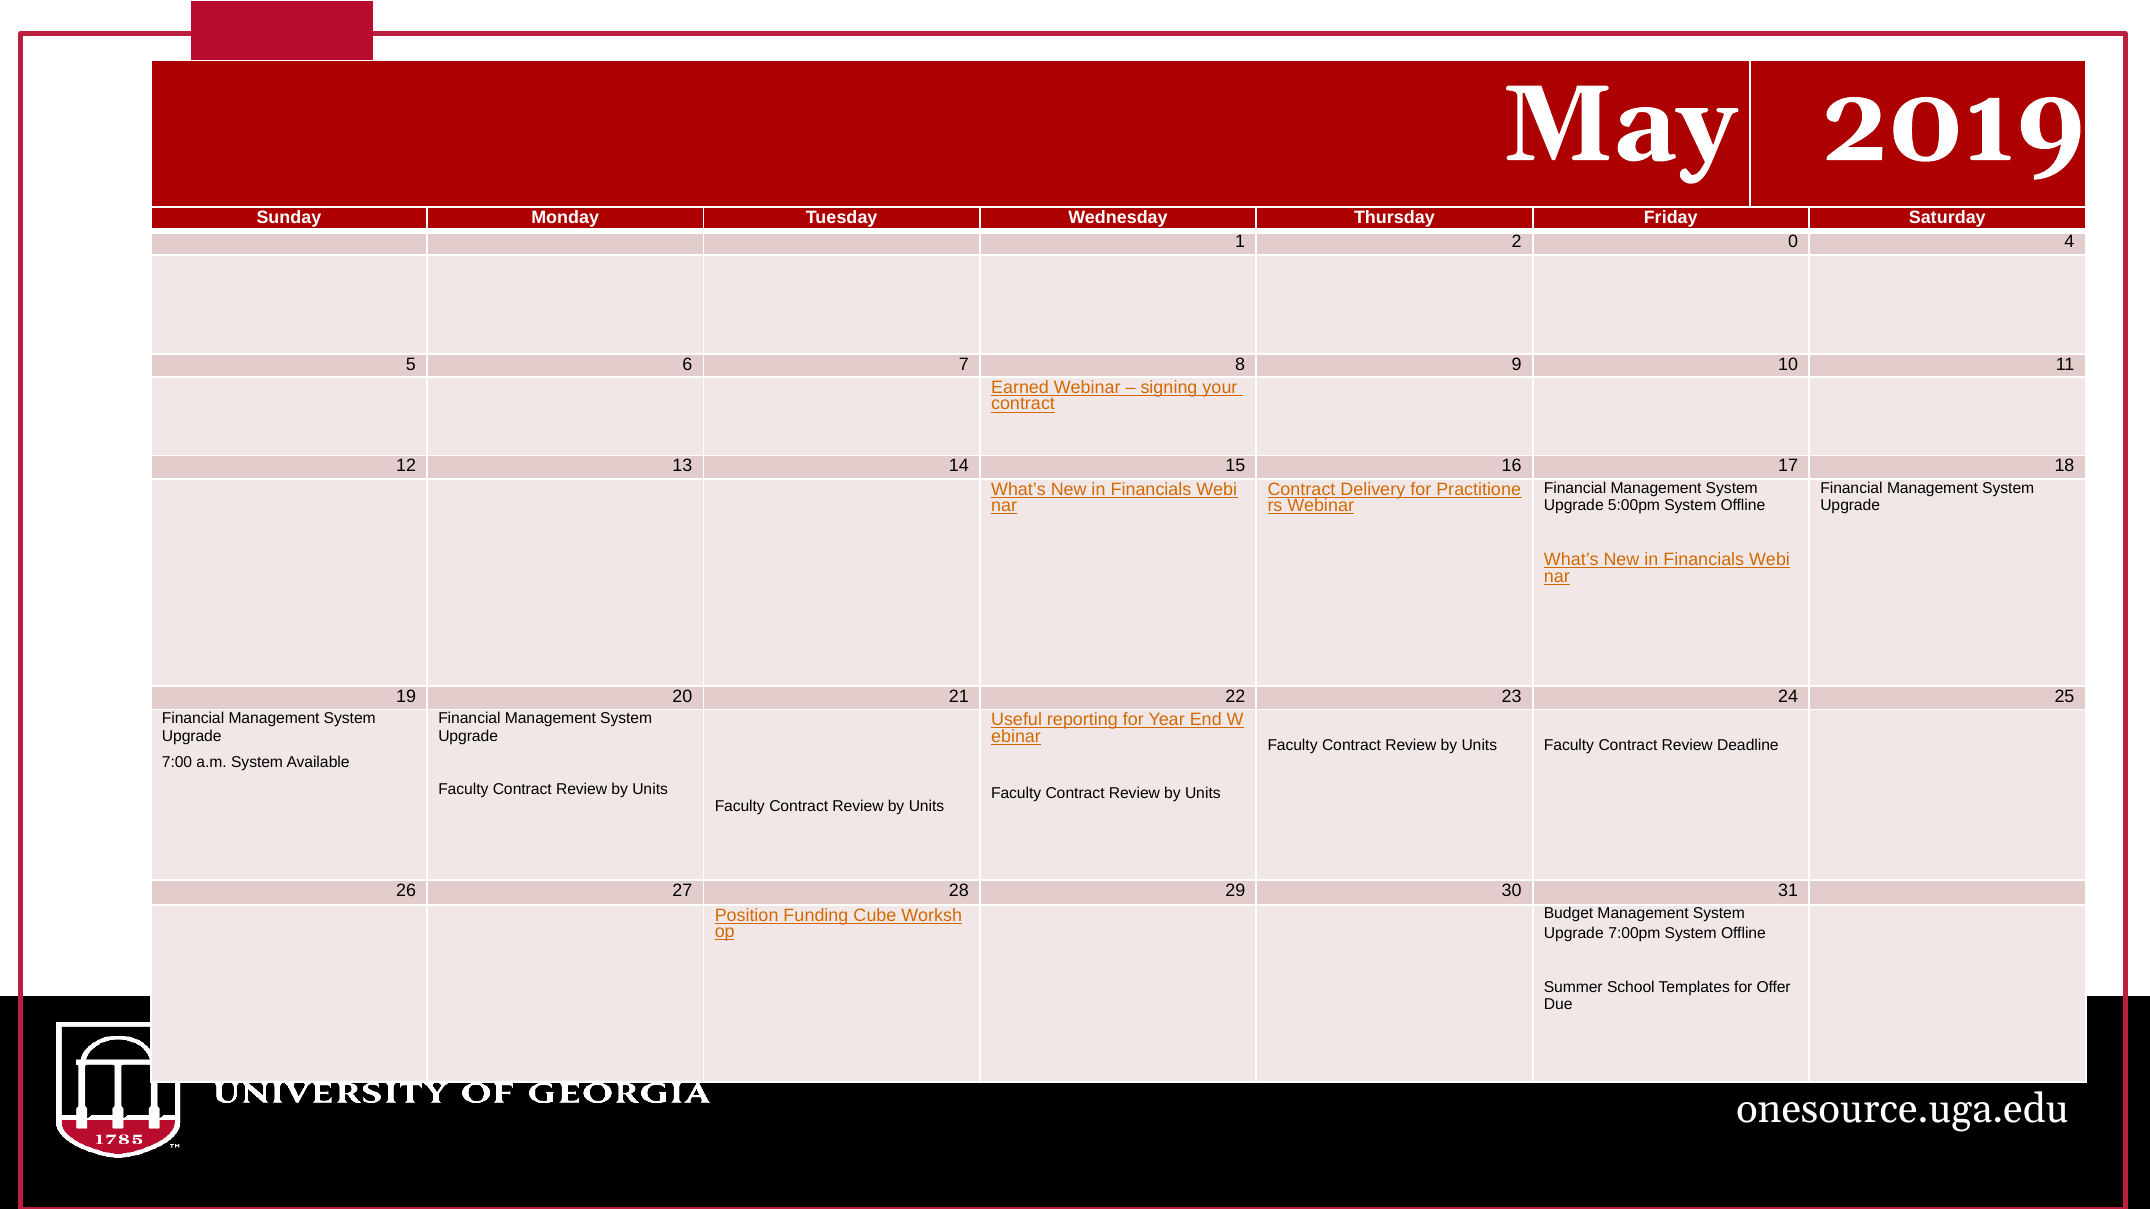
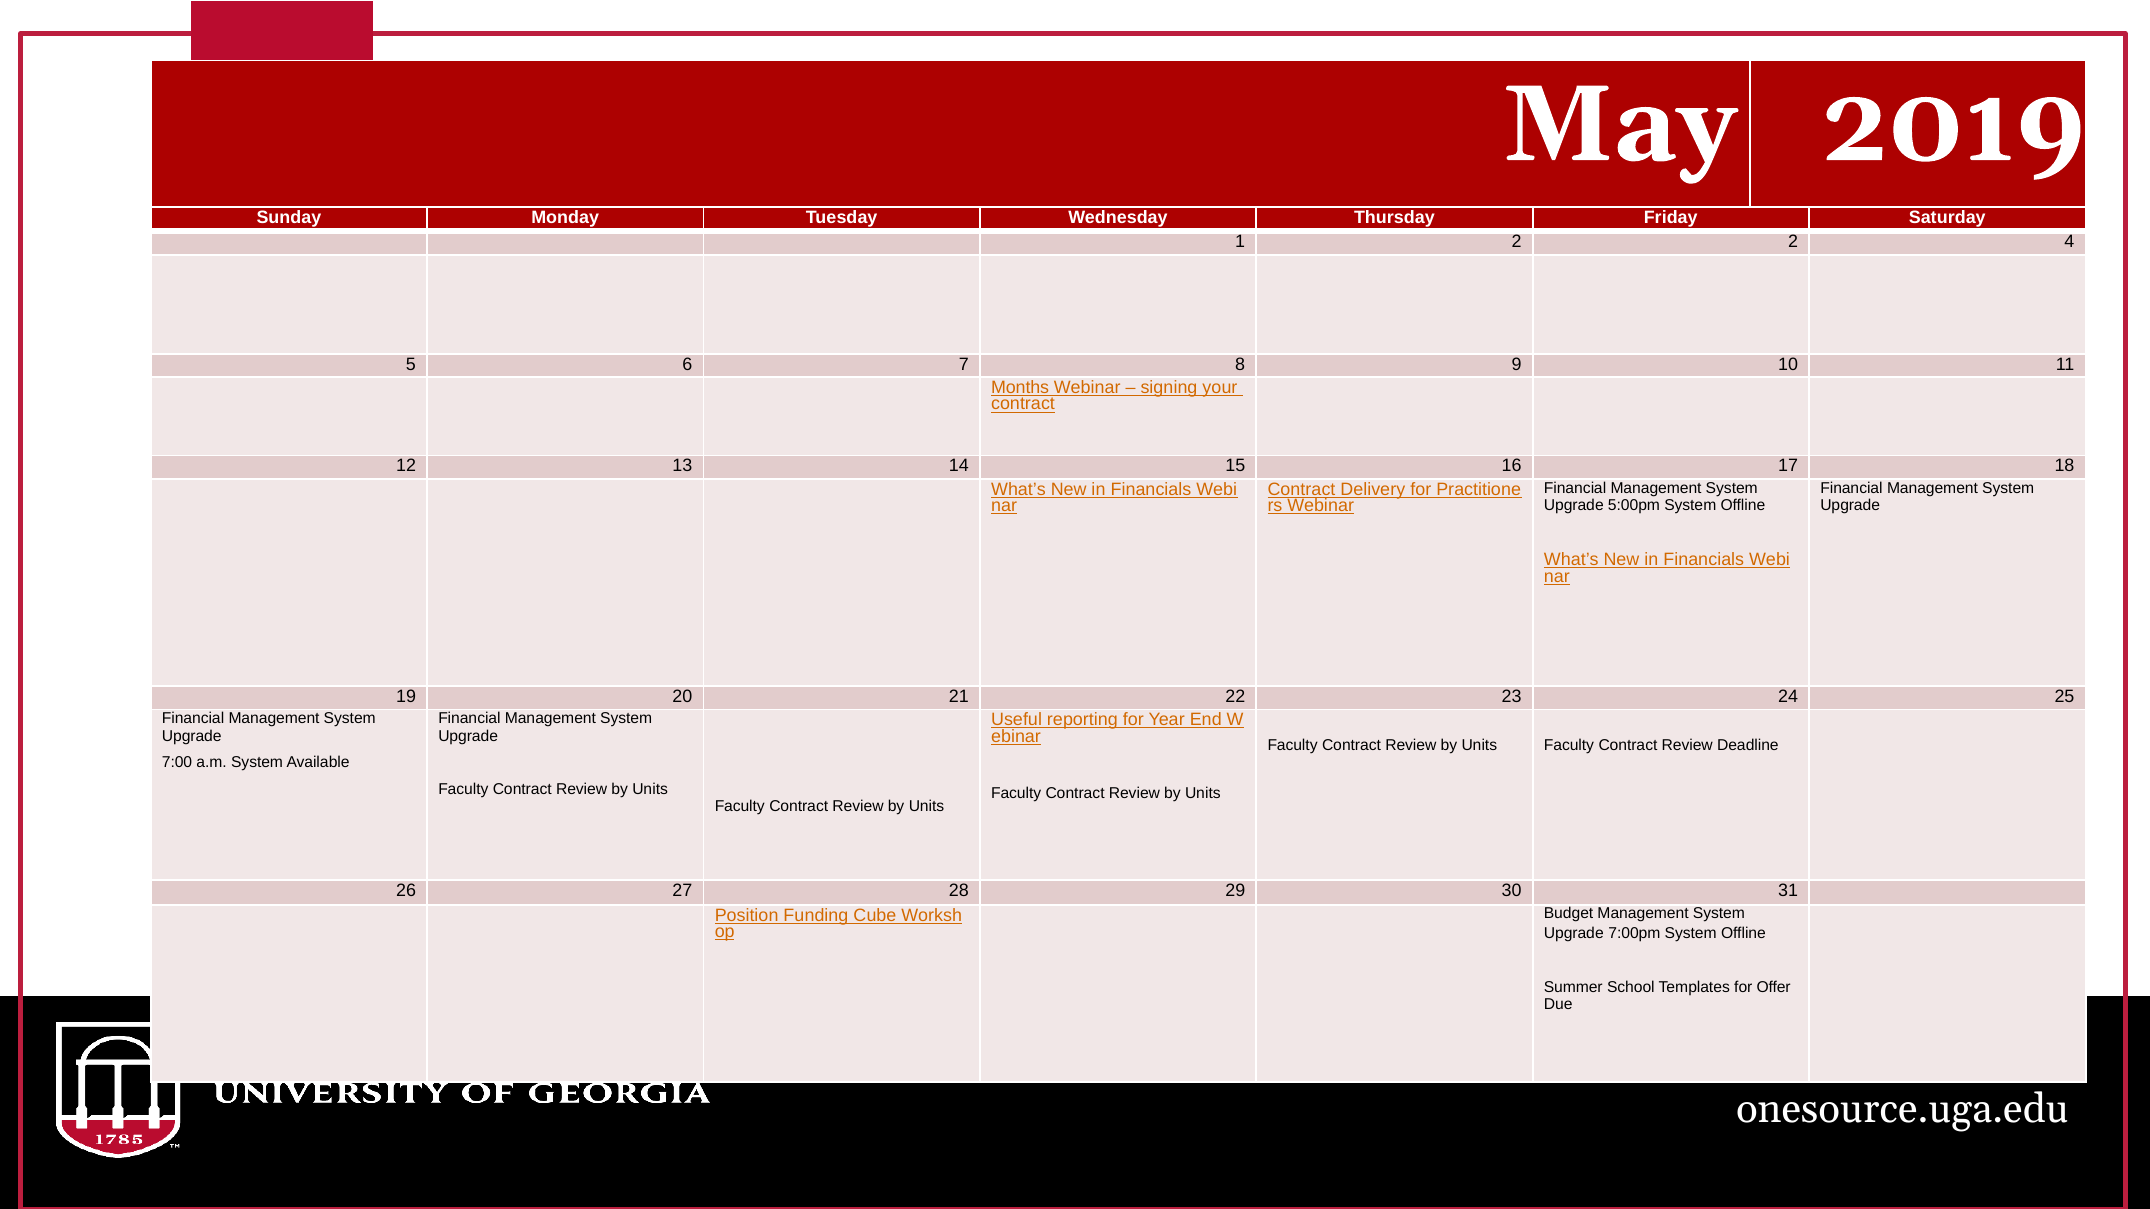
2 0: 0 -> 2 (1793, 241)
Earned: Earned -> Months (1020, 388)
